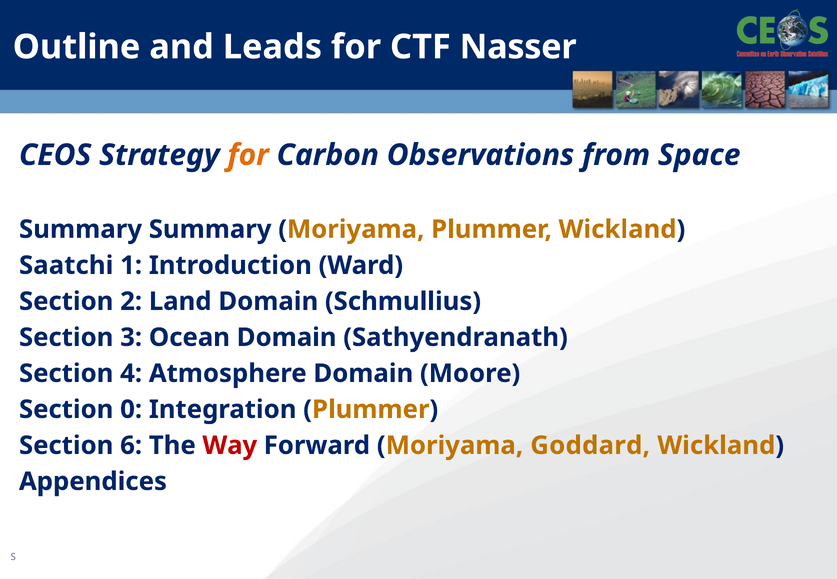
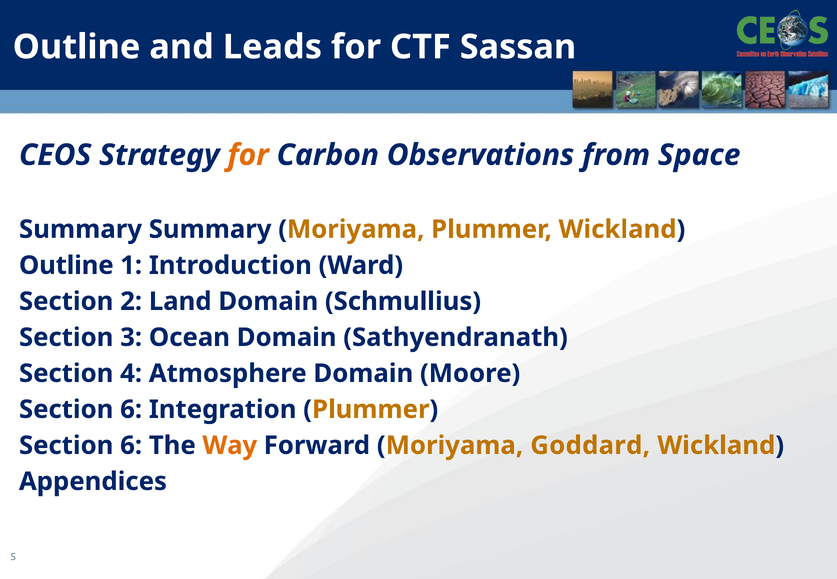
Nasser: Nasser -> Sassan (518, 47)
Saatchi: Saatchi -> Outline (66, 266)
0: 0 -> 6 (131, 410)
Way colour: red -> orange (230, 446)
